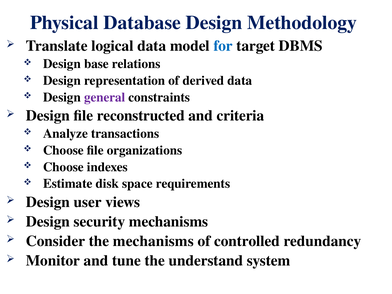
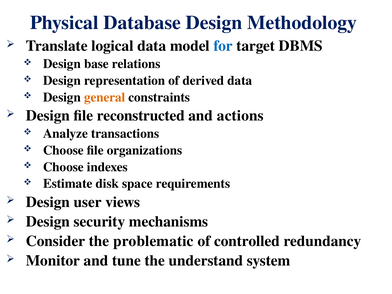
general colour: purple -> orange (105, 97)
criteria: criteria -> actions (240, 116)
the mechanisms: mechanisms -> problematic (153, 241)
